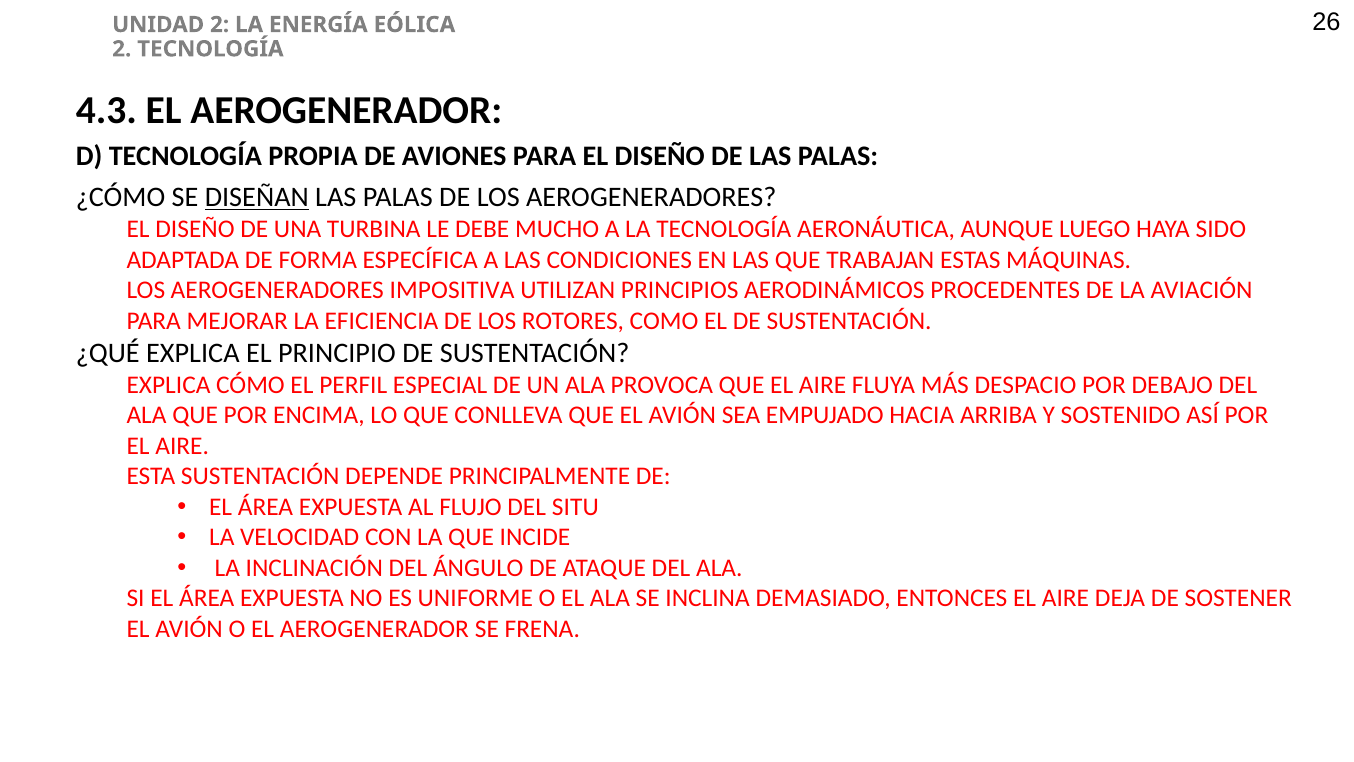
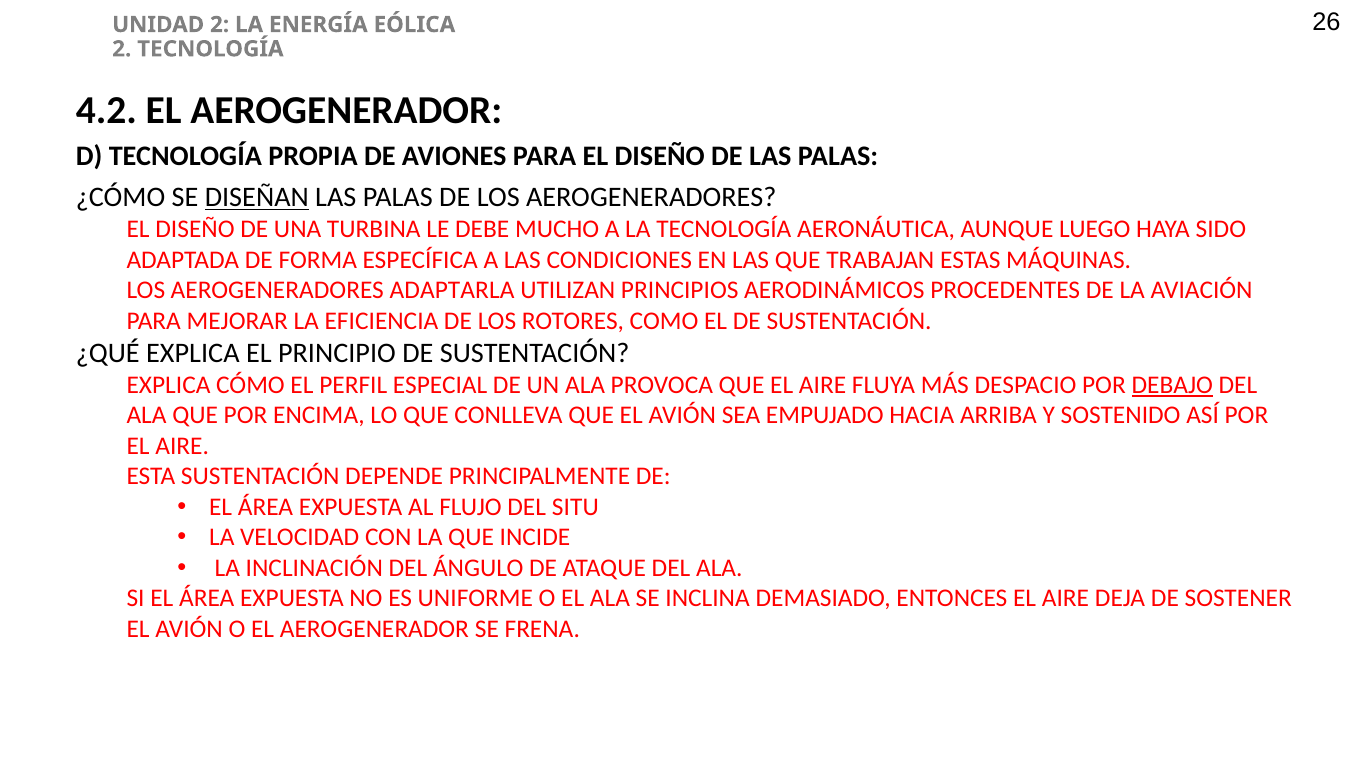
4.3: 4.3 -> 4.2 (106, 110)
IMPOSITIVA: IMPOSITIVA -> ADAPTARLA (452, 290)
DEBAJO underline: none -> present (1172, 385)
